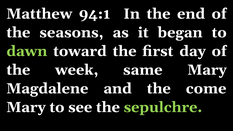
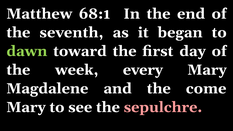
94:1: 94:1 -> 68:1 (95, 14)
seasons: seasons -> seventh (71, 33)
same: same -> every (143, 70)
sepulchre colour: light green -> pink (163, 107)
